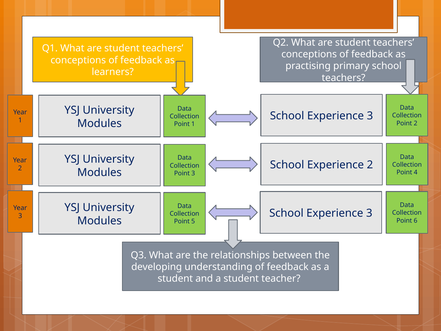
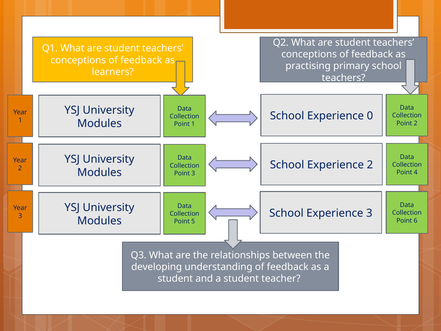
3: 3 -> 0 (370, 116)
